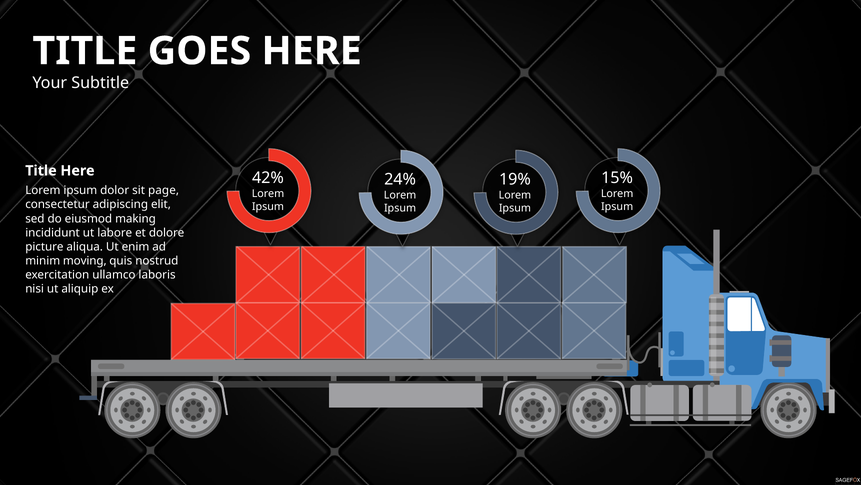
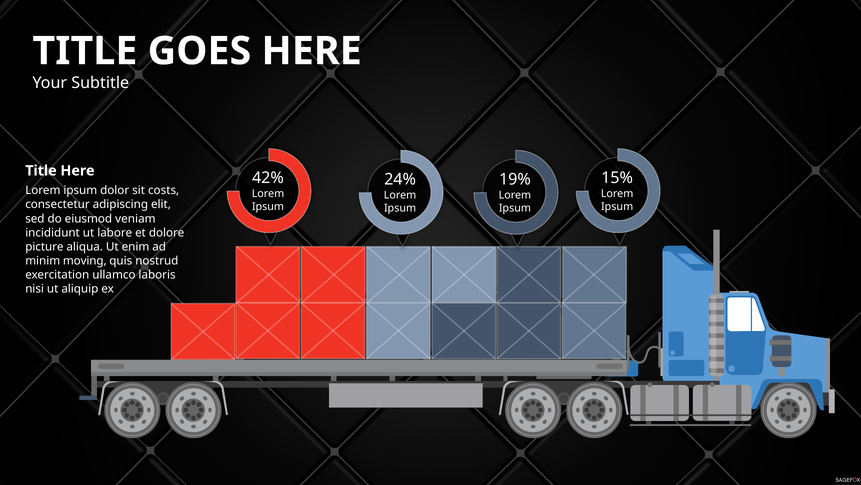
page: page -> costs (164, 190)
making: making -> veniam (135, 218)
